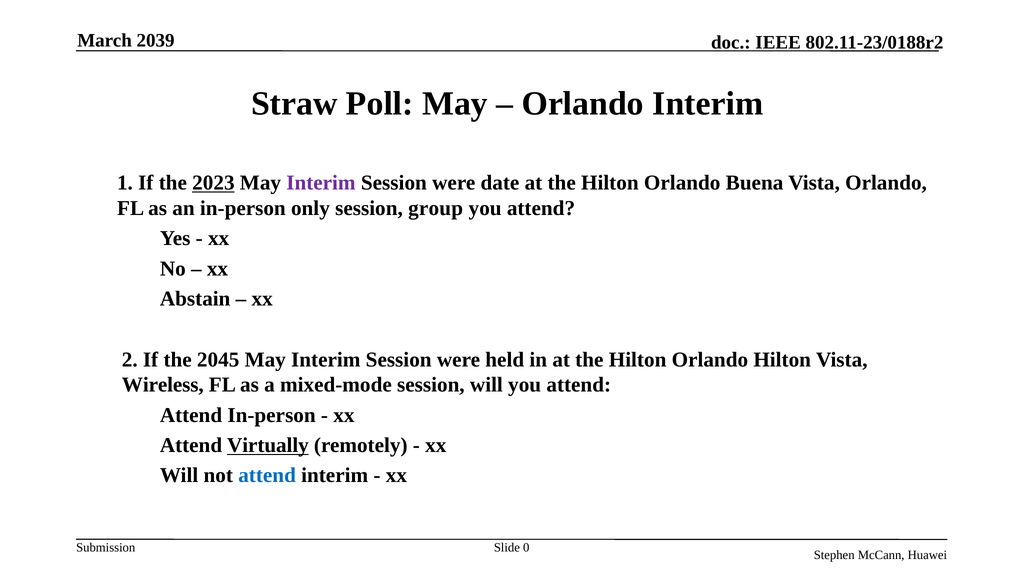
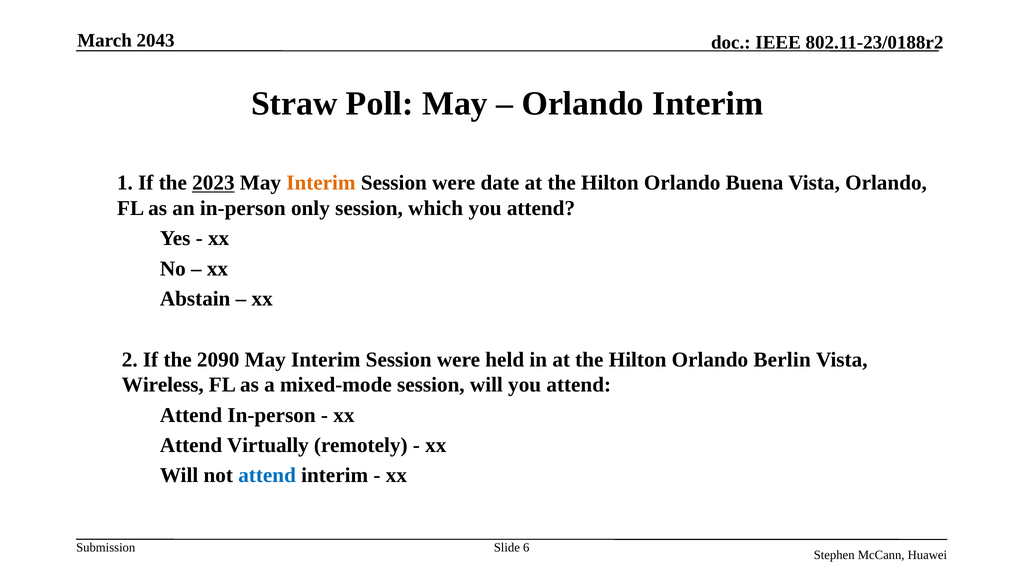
2039: 2039 -> 2043 (156, 40)
Interim colour: purple -> orange (321, 183)
group: group -> which (436, 208)
2045: 2045 -> 2090 (218, 360)
Orlando Hilton: Hilton -> Berlin (782, 360)
Virtually underline: present -> none (268, 445)
0: 0 -> 6 (526, 548)
